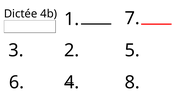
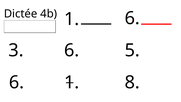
1 7: 7 -> 6 (132, 18)
3 2: 2 -> 6 (72, 50)
6 4: 4 -> 1 (72, 82)
